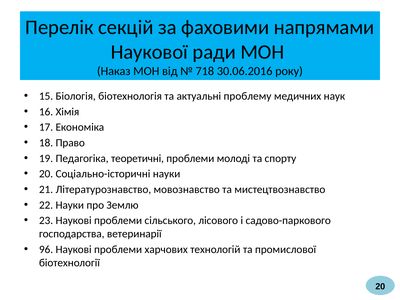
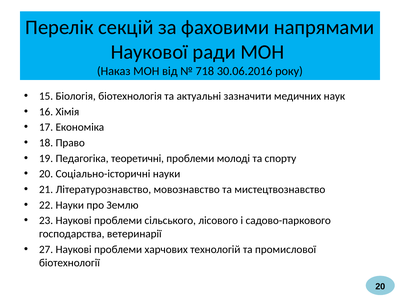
проблему: проблему -> зазначити (248, 96)
96: 96 -> 27 (46, 249)
